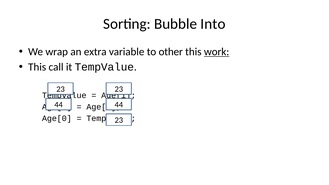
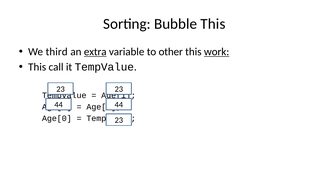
Bubble Into: Into -> This (213, 24)
wrap: wrap -> third (57, 52)
extra underline: none -> present (95, 52)
